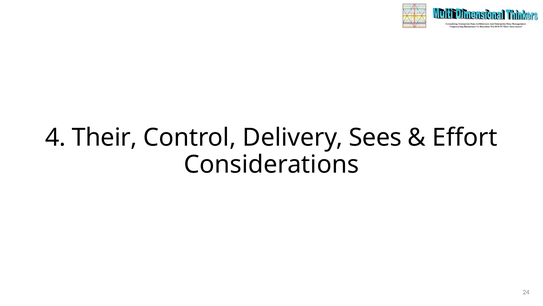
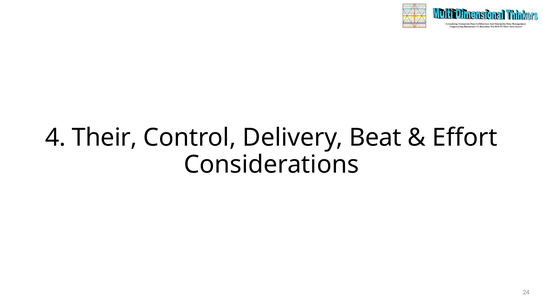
Sees: Sees -> Beat (375, 137)
